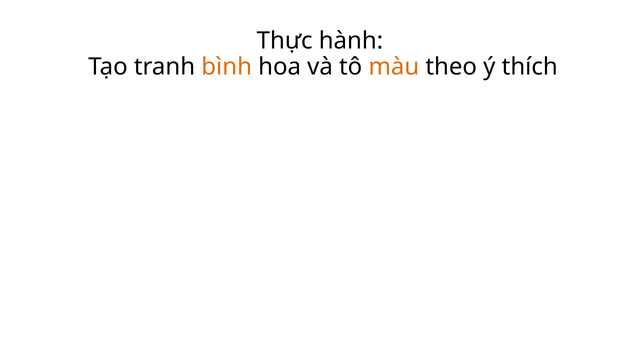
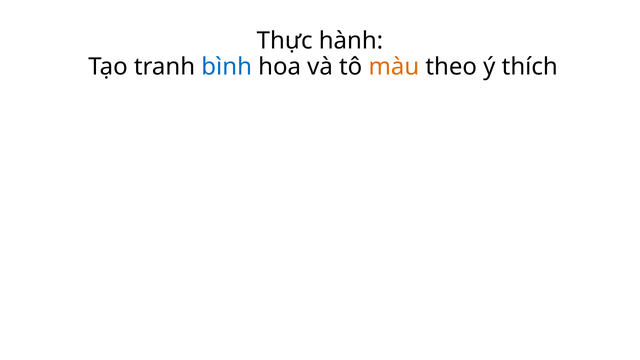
bình colour: orange -> blue (227, 67)
